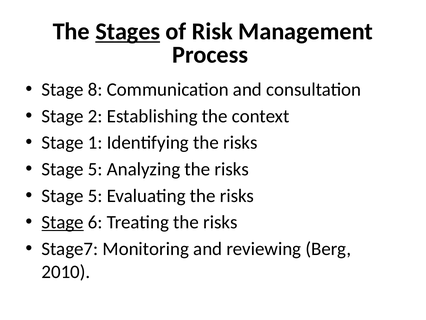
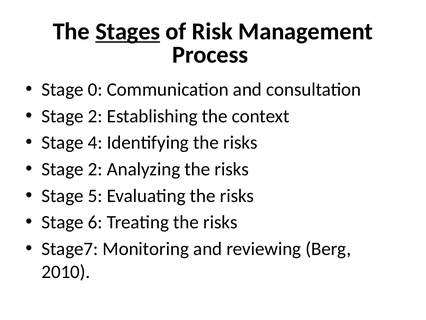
8: 8 -> 0 (95, 89)
1: 1 -> 4 (95, 142)
5: 5 -> 2 (95, 169)
Stage underline: present -> none (63, 222)
